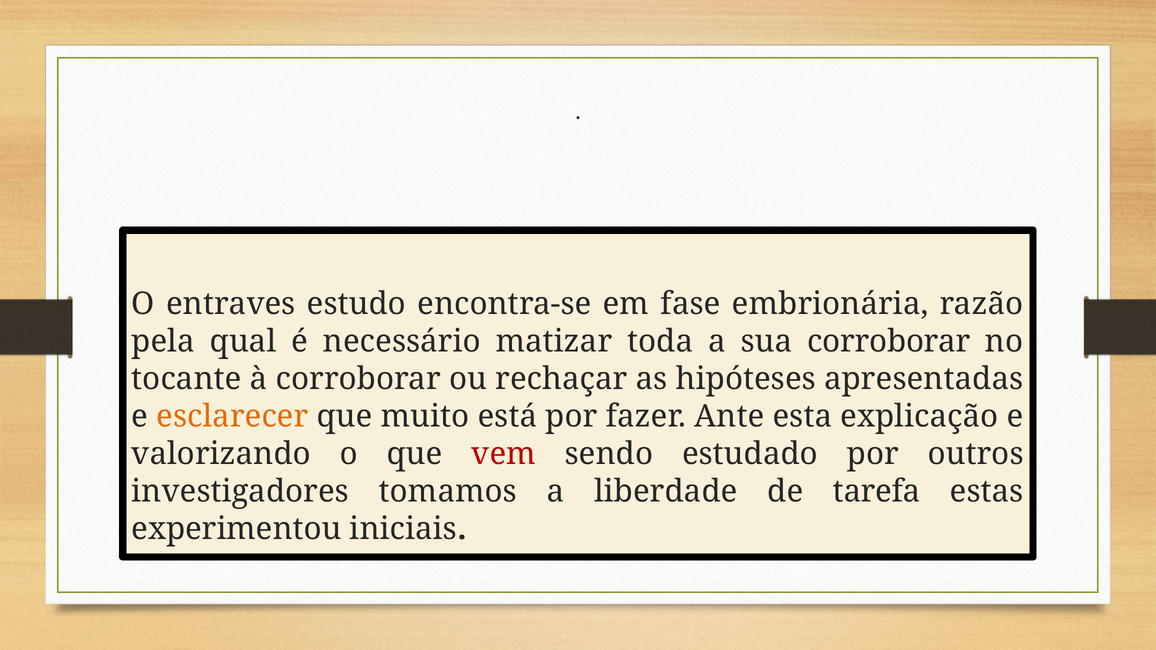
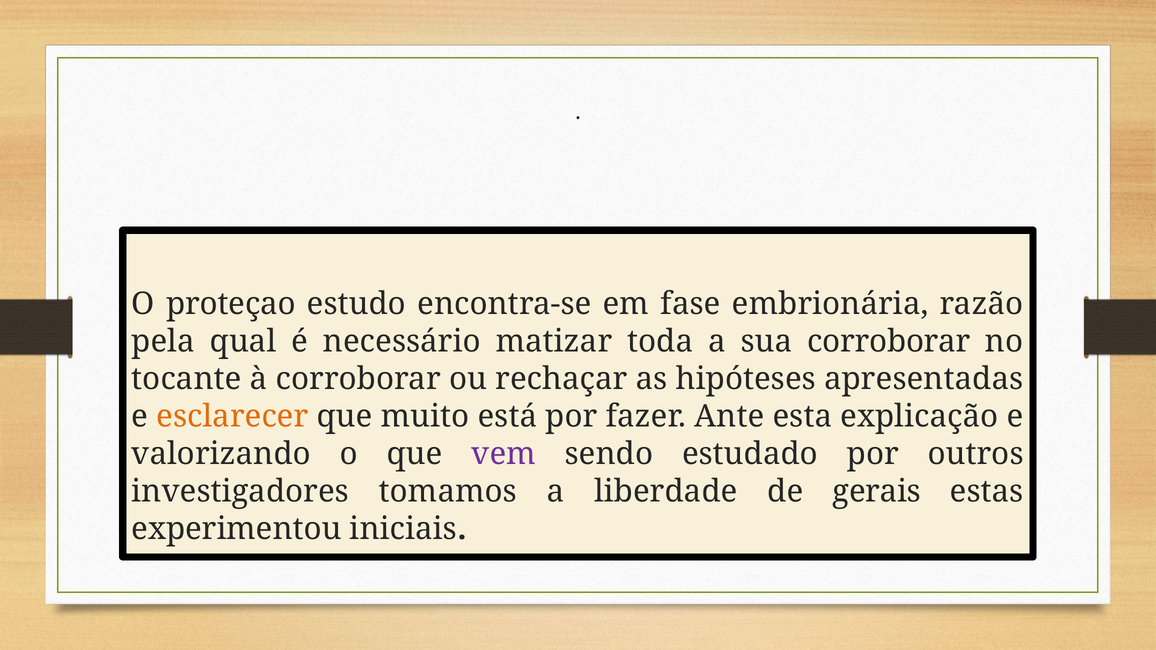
entraves: entraves -> proteçao (231, 304)
vem colour: red -> purple (504, 454)
tarefa: tarefa -> gerais (877, 492)
